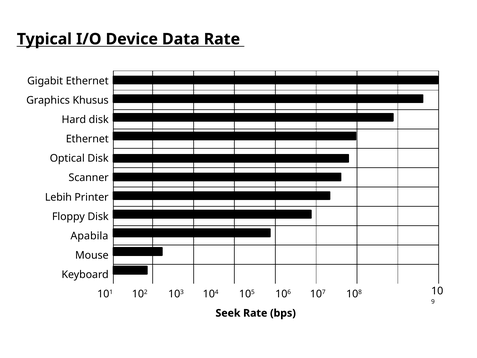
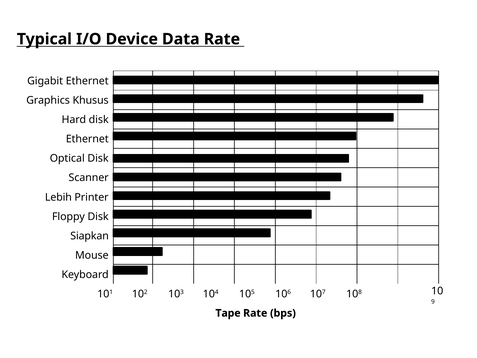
Apabila: Apabila -> Siapkan (90, 236)
Seek: Seek -> Tape (228, 313)
